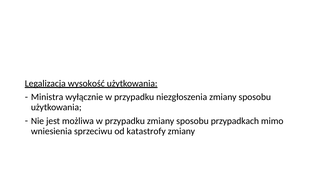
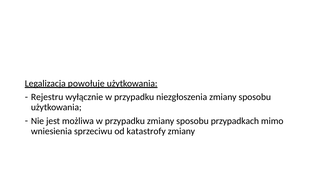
wysokość: wysokość -> powołuje (86, 84)
Ministra: Ministra -> Rejestru (47, 97)
